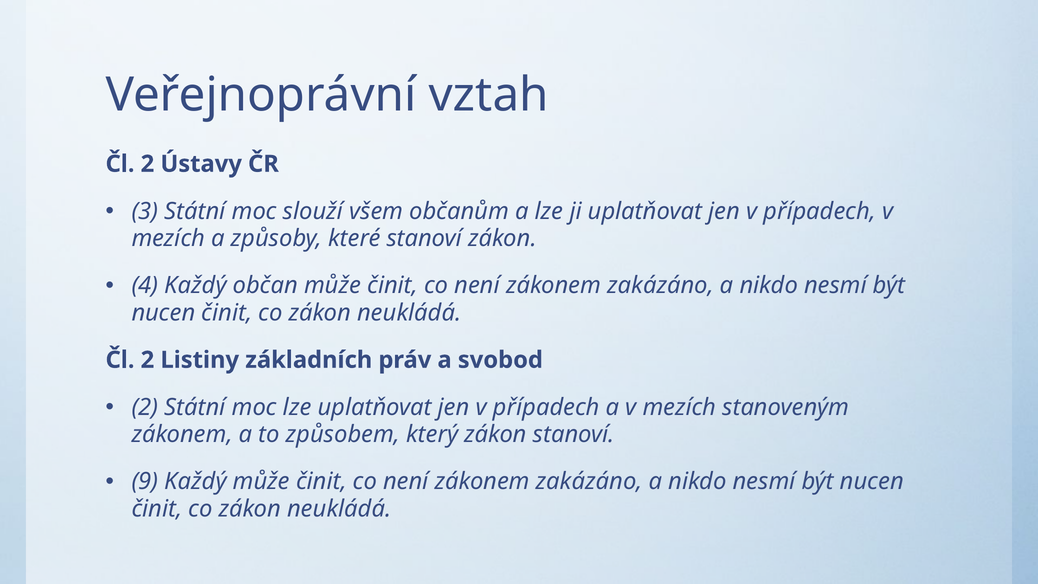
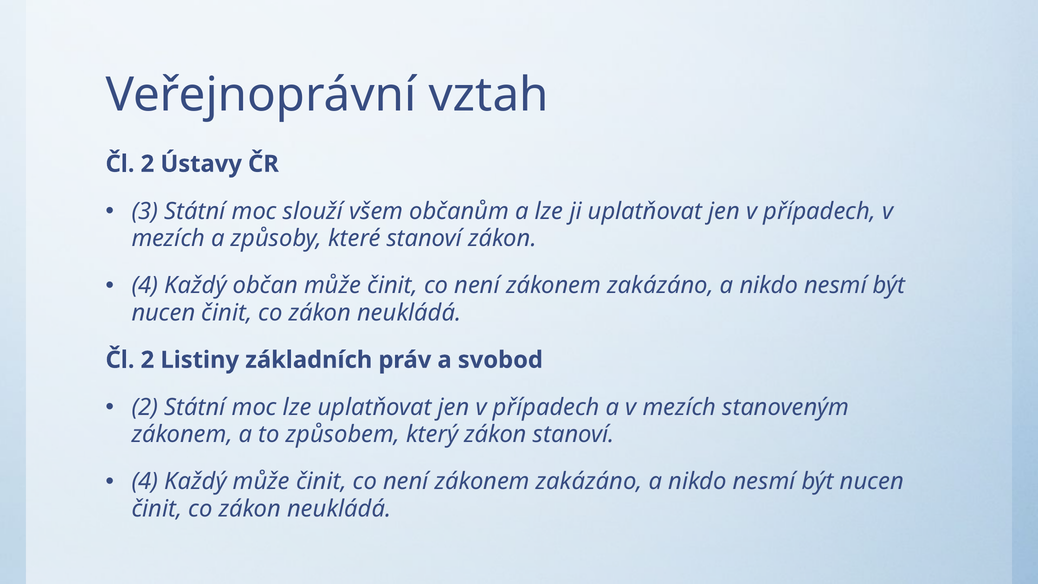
9: 9 -> 4 (145, 482)
